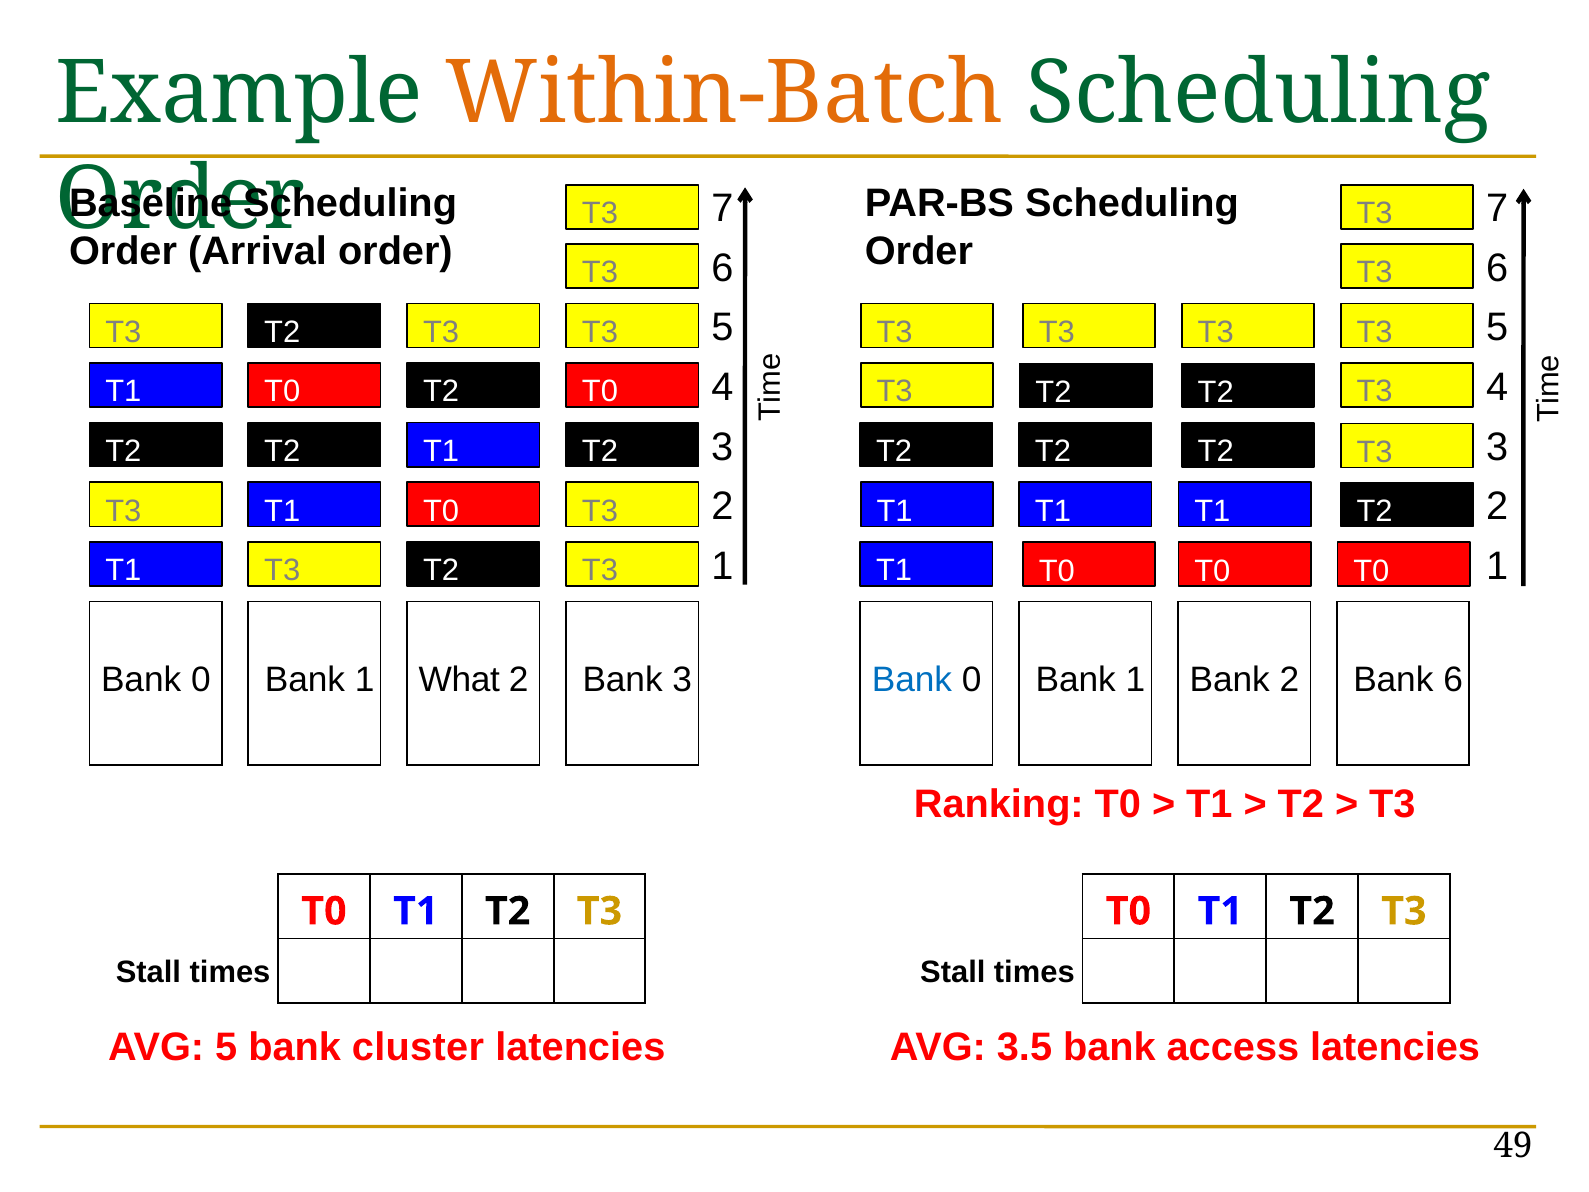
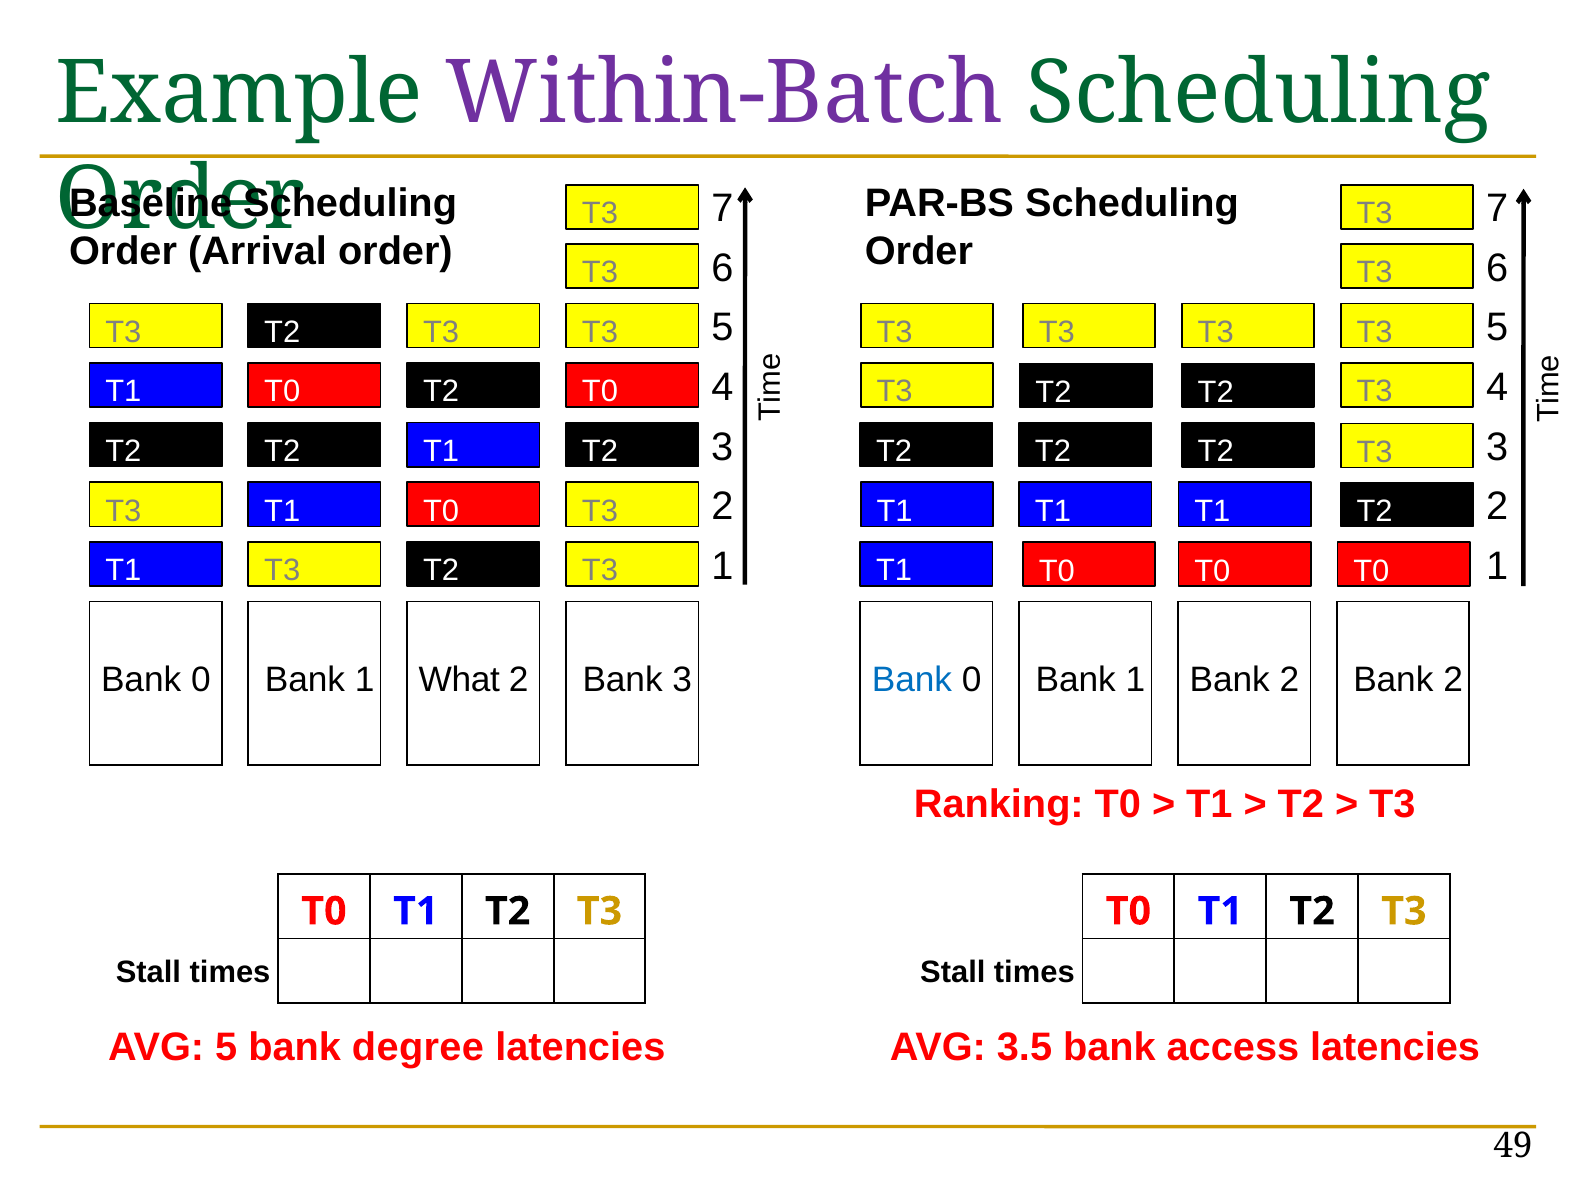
Within-Batch colour: orange -> purple (725, 94)
2 Bank 6: 6 -> 2 (1453, 680)
cluster: cluster -> degree (418, 1048)
